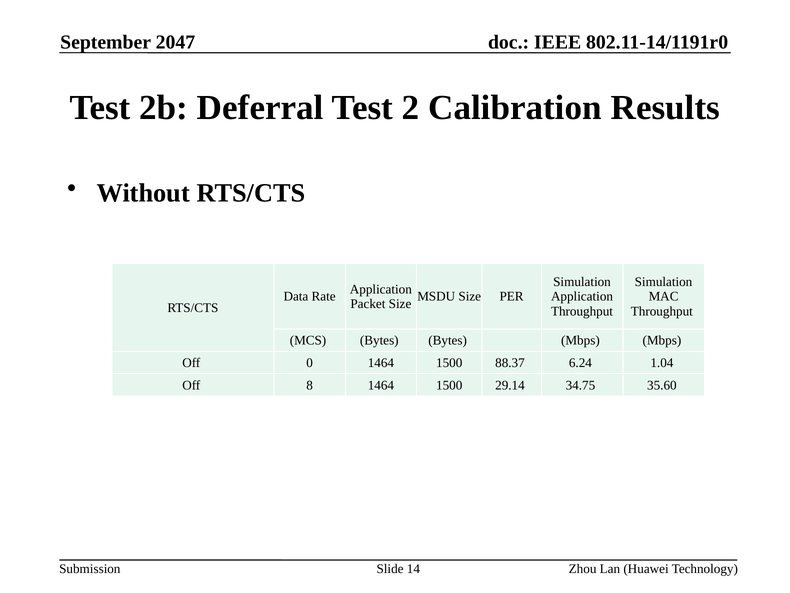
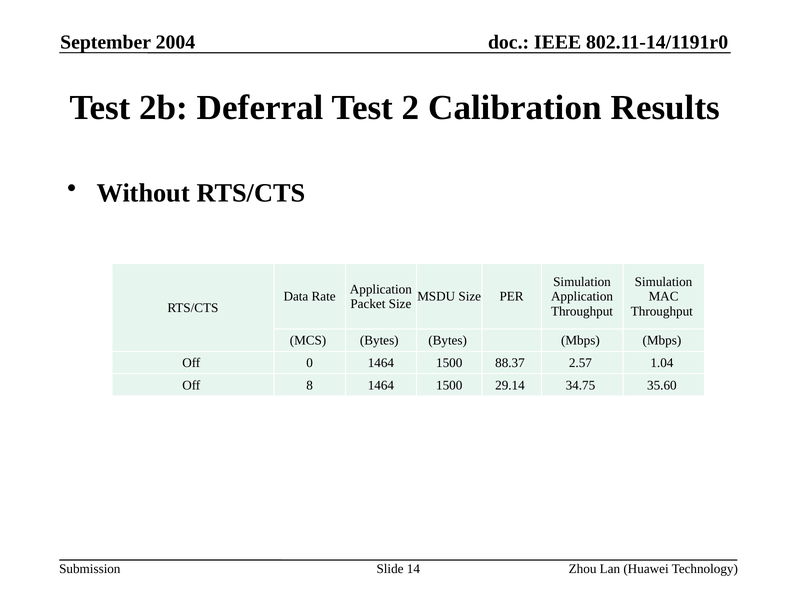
2047: 2047 -> 2004 (175, 42)
6.24: 6.24 -> 2.57 (580, 363)
